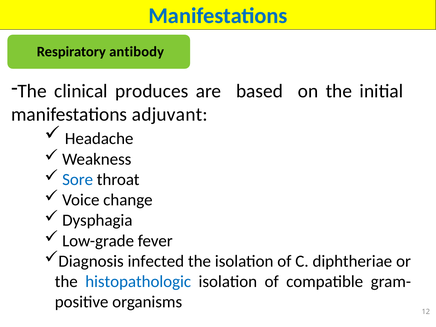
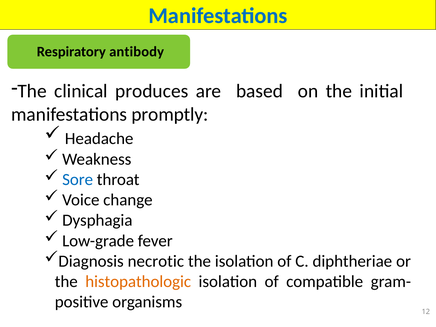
adjuvant: adjuvant -> promptly (170, 114)
infected: infected -> necrotic (156, 261)
histopathologic colour: blue -> orange (138, 281)
